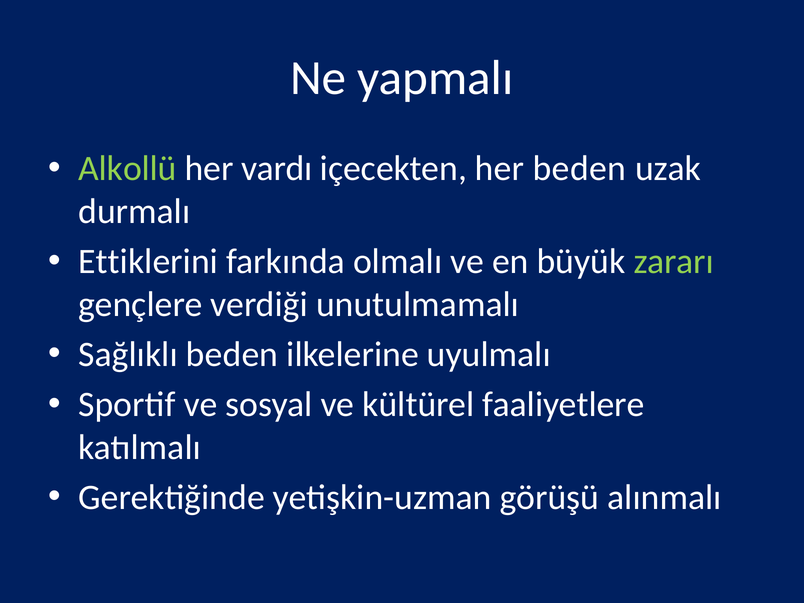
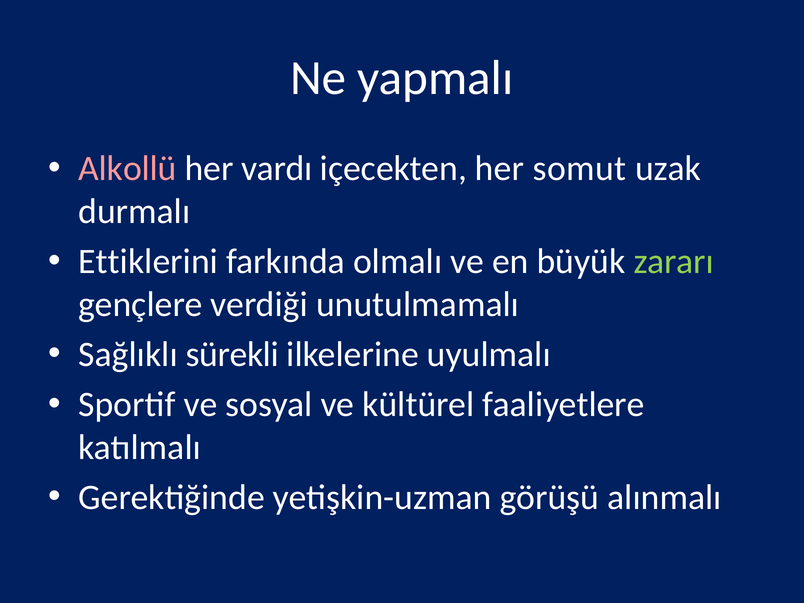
Alkollü colour: light green -> pink (127, 169)
her beden: beden -> somut (579, 169)
Sağlıklı beden: beden -> sürekli (232, 355)
